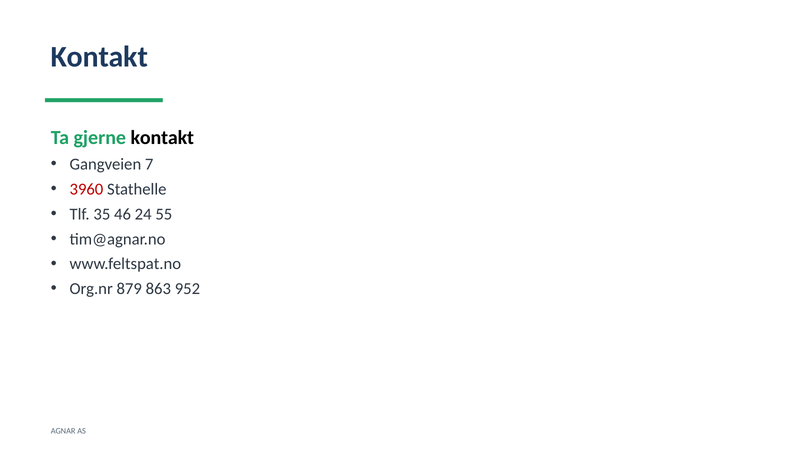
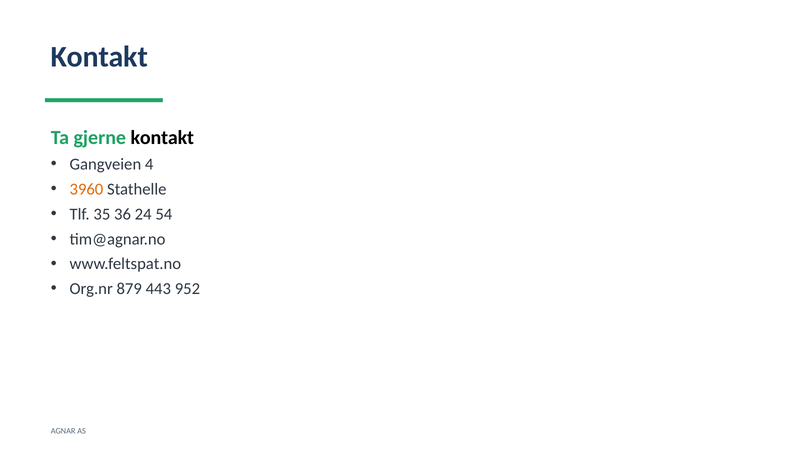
7: 7 -> 4 (149, 164)
3960 colour: red -> orange (86, 189)
46: 46 -> 36 (123, 214)
55: 55 -> 54 (164, 214)
863: 863 -> 443 (158, 289)
